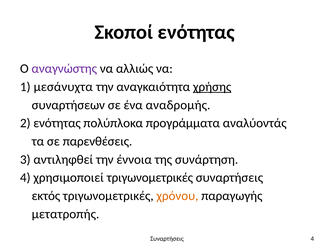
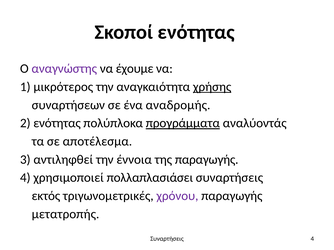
αλλιώς: αλλιώς -> έχουμε (135, 69)
μεσάνυχτα: μεσάνυχτα -> μικρότερος (63, 87)
προγράμματα underline: none -> present (183, 123)
παρενθέσεις: παρενθέσεις -> αποτέλεσμα (97, 142)
της συνάρτηση: συνάρτηση -> παραγωγής (207, 160)
χρησιμοποιεί τριγωνομετρικές: τριγωνομετρικές -> πολλαπλασιάσει (150, 178)
χρόνου colour: orange -> purple (177, 196)
